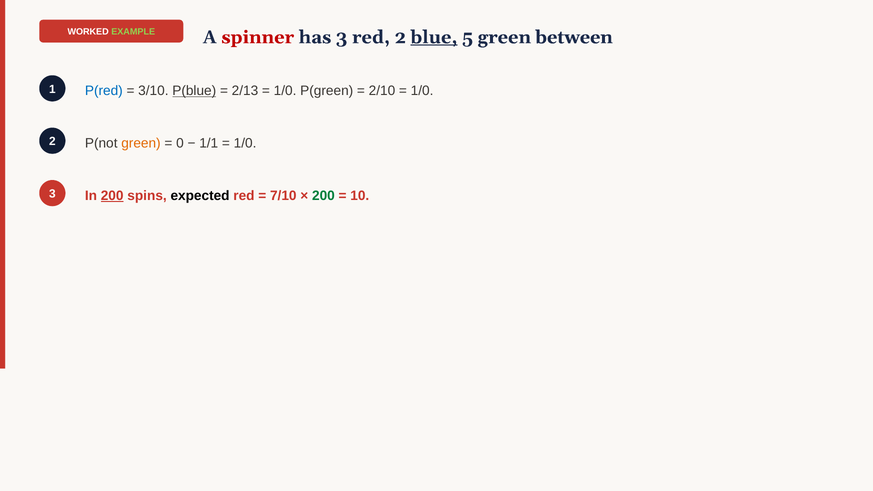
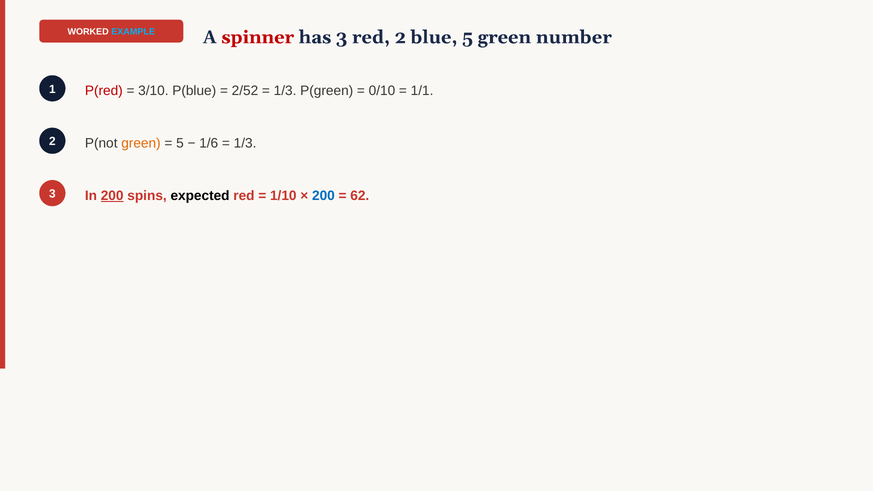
EXAMPLE colour: light green -> light blue (133, 32)
blue underline: present -> none (434, 37)
between: between -> number (574, 37)
P(red colour: blue -> red (104, 91)
P(blue underline: present -> none (194, 91)
2/13: 2/13 -> 2/52 (245, 91)
1/0: 1/0 -> 1/3 (285, 91)
2/10: 2/10 -> 0/10 (382, 91)
1/0: 1/0 -> 1/1 (422, 91)
0: 0 -> 5 (180, 143)
1/1: 1/1 -> 1/6 (209, 143)
1/0: 1/0 -> 1/3 (245, 143)
7/10: 7/10 -> 1/10 (283, 196)
200 colour: green -> blue (323, 196)
10: 10 -> 62 (360, 196)
